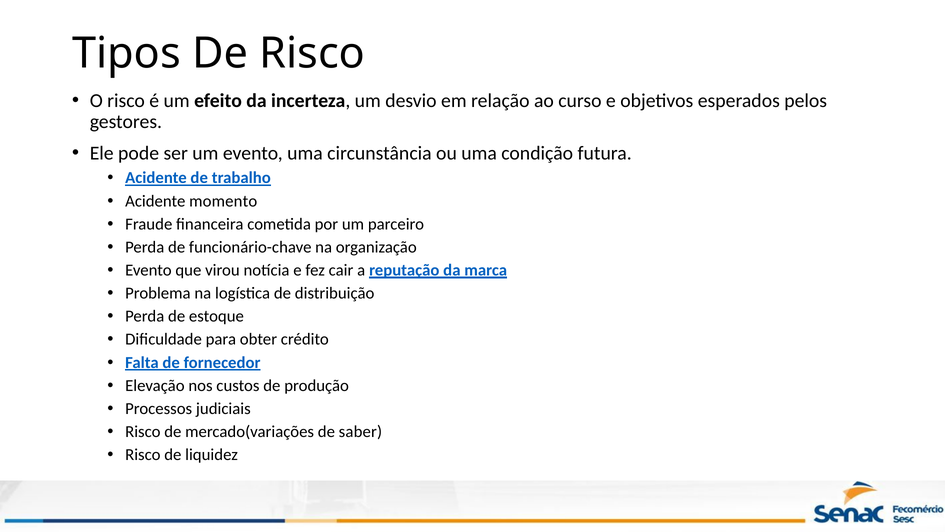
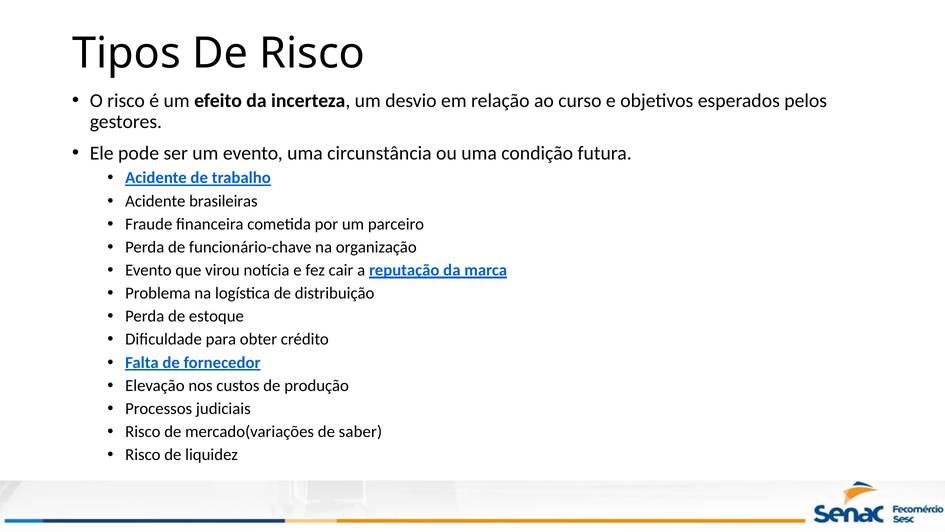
momento: momento -> brasileiras (223, 201)
